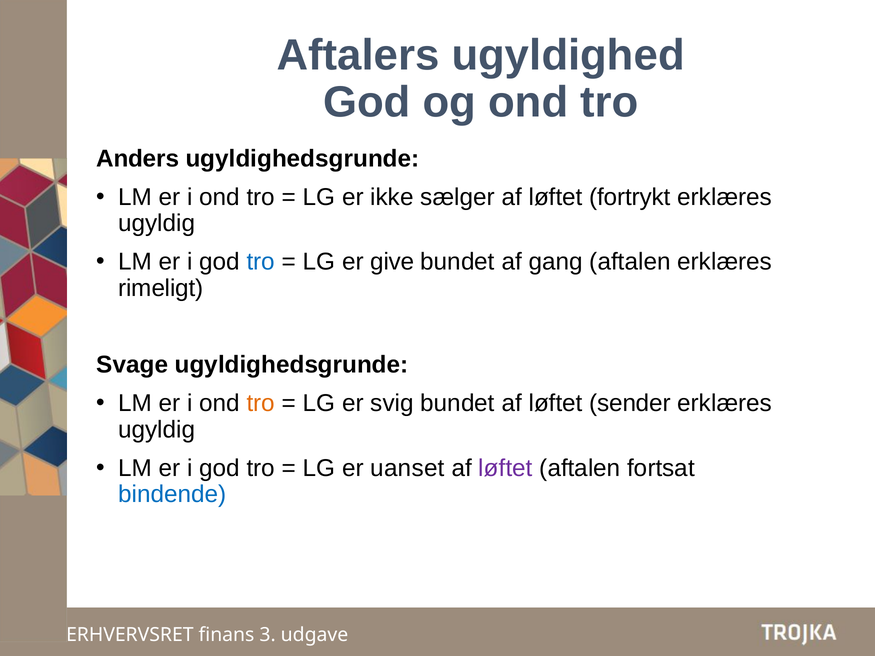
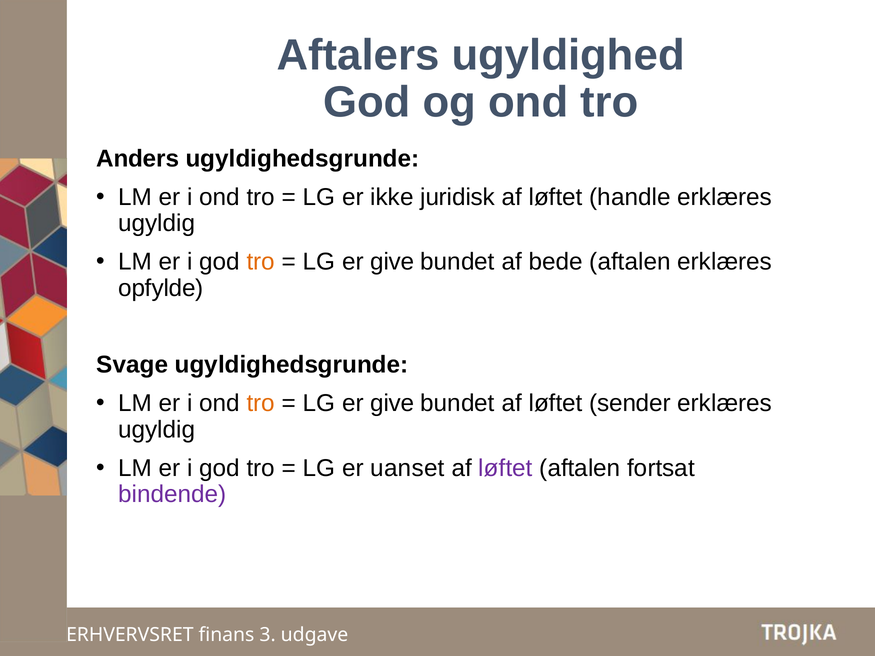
sælger: sælger -> juridisk (458, 197)
fortrykt: fortrykt -> handle (630, 197)
tro colour: blue -> orange (261, 262)
gang: gang -> bede (556, 262)
rimeligt: rimeligt -> opfylde (161, 288)
svig: svig -> give (392, 403)
bindende colour: blue -> purple (172, 494)
